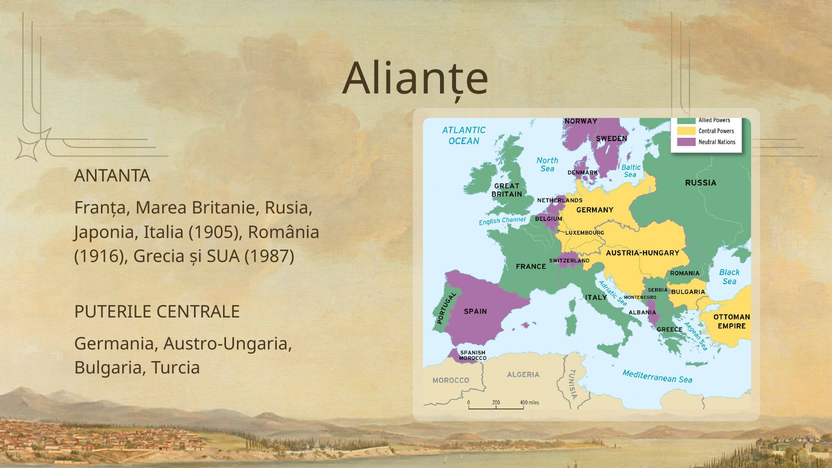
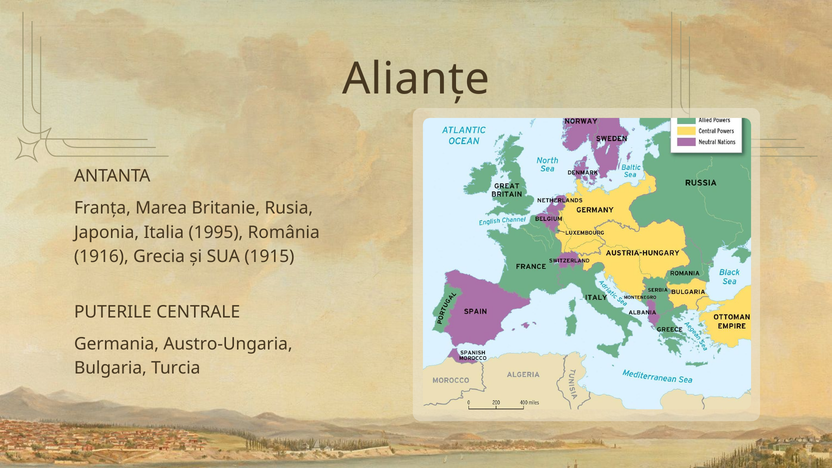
1905: 1905 -> 1995 (216, 232)
1987: 1987 -> 1915 (269, 257)
